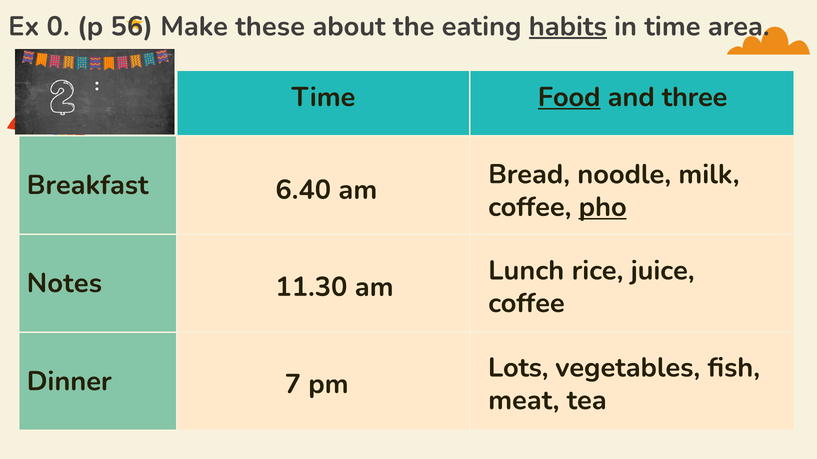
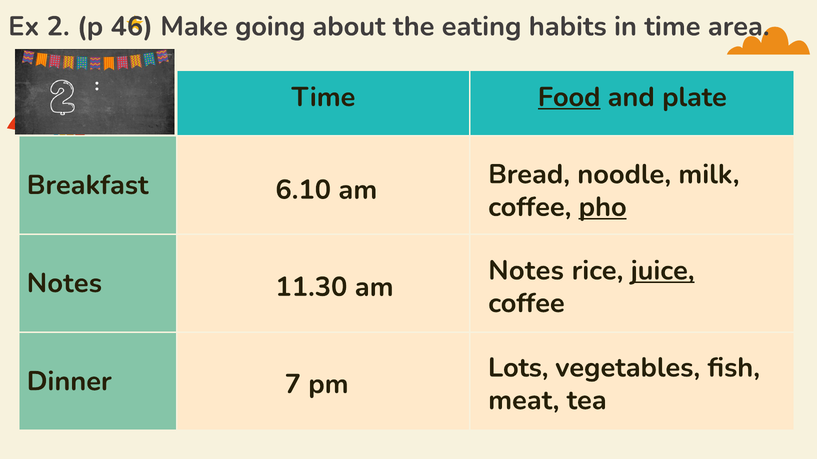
0: 0 -> 2 (58, 26)
56: 56 -> 46 (132, 26)
these: these -> going (270, 26)
habits underline: present -> none (568, 26)
three: three -> plate (694, 97)
6.40: 6.40 -> 6.10 (303, 190)
Lunch: Lunch -> Notes (526, 271)
juice underline: none -> present (663, 271)
